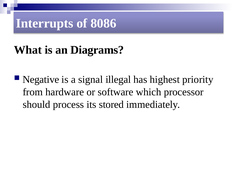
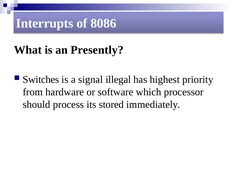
Diagrams: Diagrams -> Presently (97, 50)
Negative: Negative -> Switches (41, 79)
